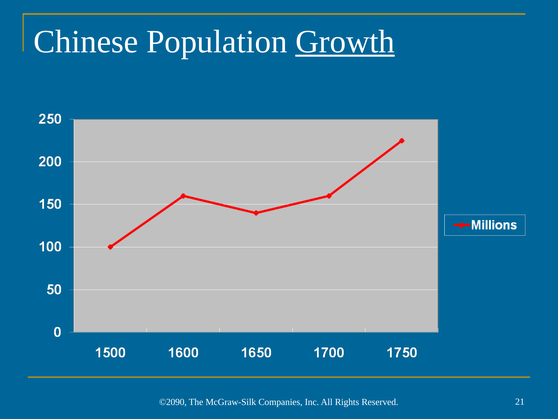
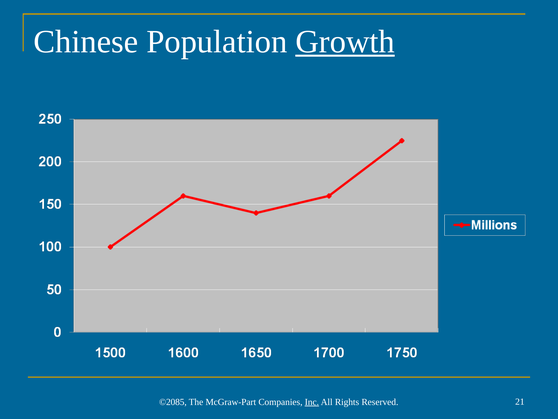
©2090: ©2090 -> ©2085 (173, 401)
McGraw-Silk: McGraw-Silk -> McGraw-Part (231, 401)
Inc underline: none -> present (312, 401)
